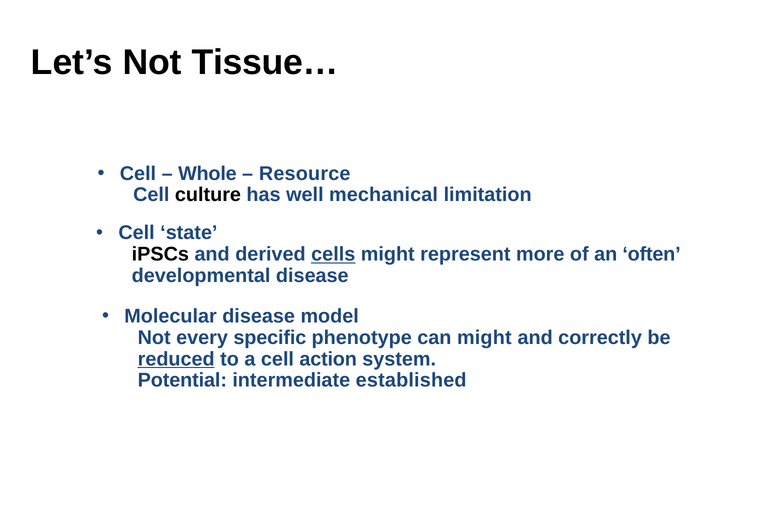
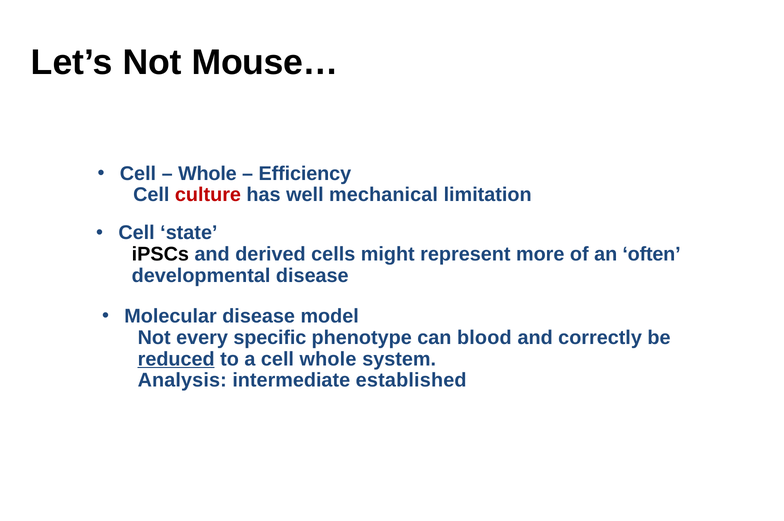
Tissue…: Tissue… -> Mouse… (265, 62)
Resource: Resource -> Efficiency (305, 173)
culture colour: black -> red (208, 195)
cells underline: present -> none (333, 254)
can might: might -> blood (484, 337)
cell action: action -> whole (328, 359)
Potential: Potential -> Analysis (182, 380)
